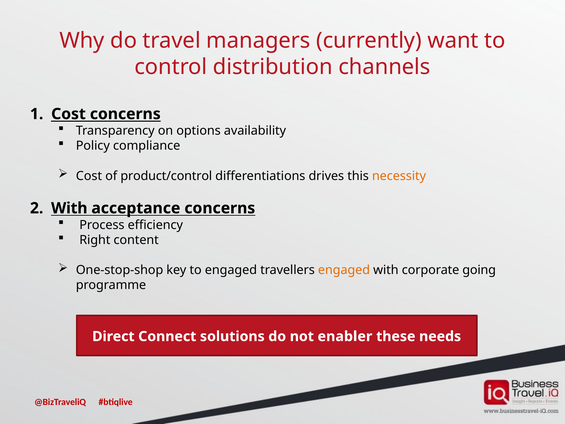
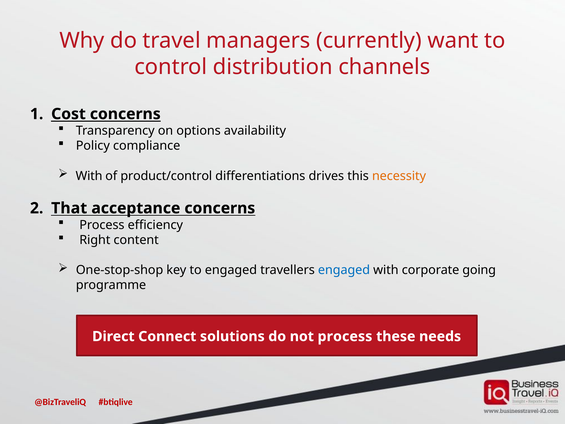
Cost: Cost -> With (89, 176)
With: With -> That (69, 208)
engaged colour: orange -> blue (344, 270)
not enabler: enabler -> process (345, 336)
